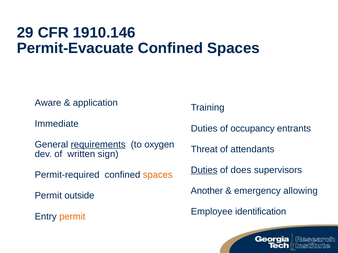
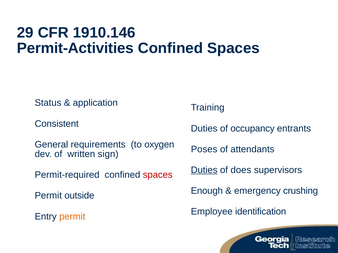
Permit-Evacuate: Permit-Evacuate -> Permit-Activities (75, 48)
Aware: Aware -> Status (48, 103)
Immediate: Immediate -> Consistent (57, 124)
requirements underline: present -> none (98, 145)
Threat: Threat -> Poses (204, 150)
spaces colour: orange -> red (158, 175)
Another: Another -> Enough (207, 191)
allowing: allowing -> crushing (301, 191)
